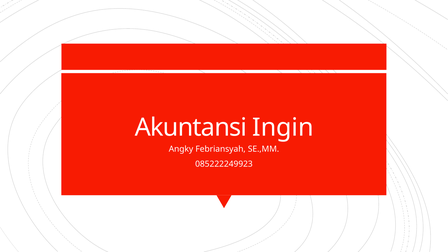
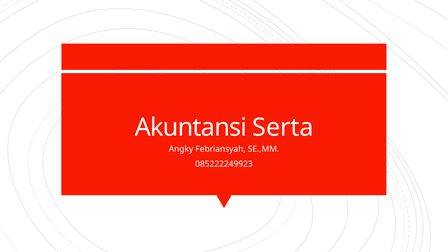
Ingin: Ingin -> Serta (283, 127)
